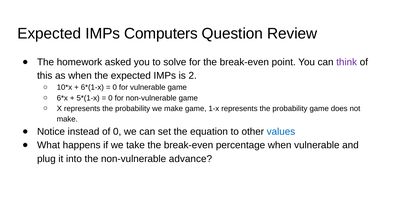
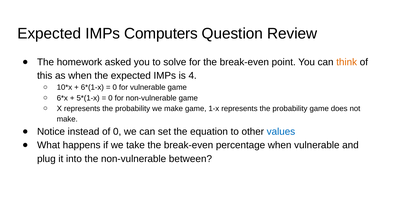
think colour: purple -> orange (347, 62)
2: 2 -> 4 (193, 76)
advance: advance -> between (190, 159)
